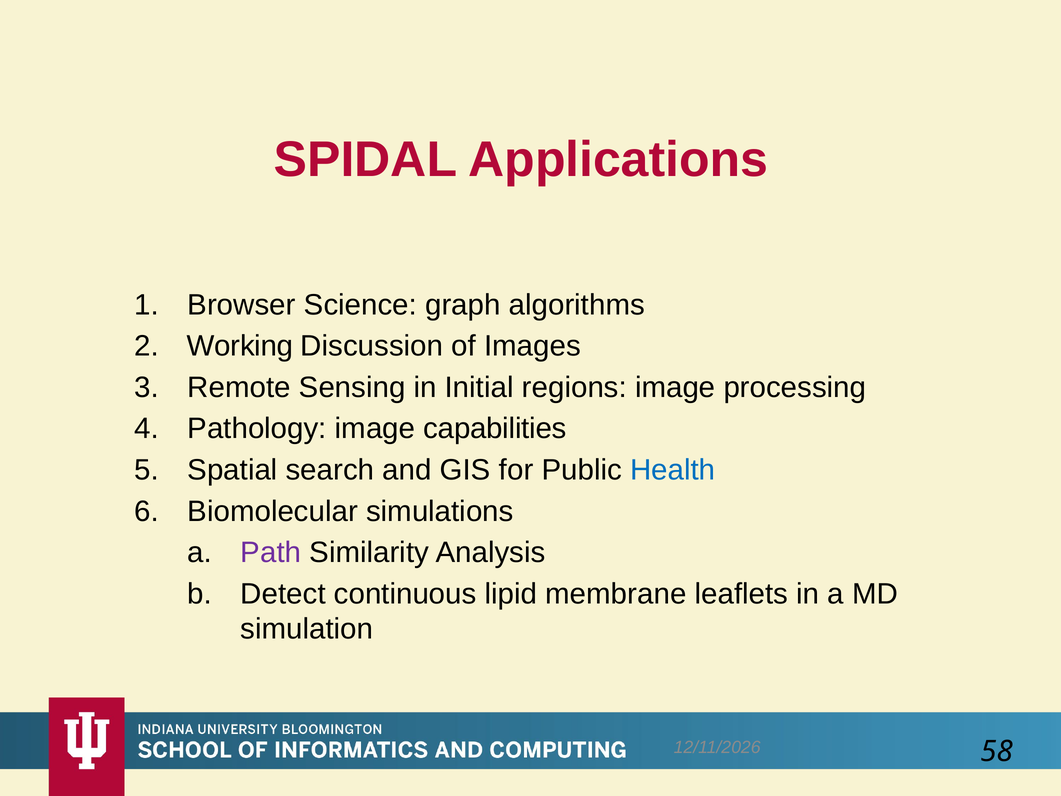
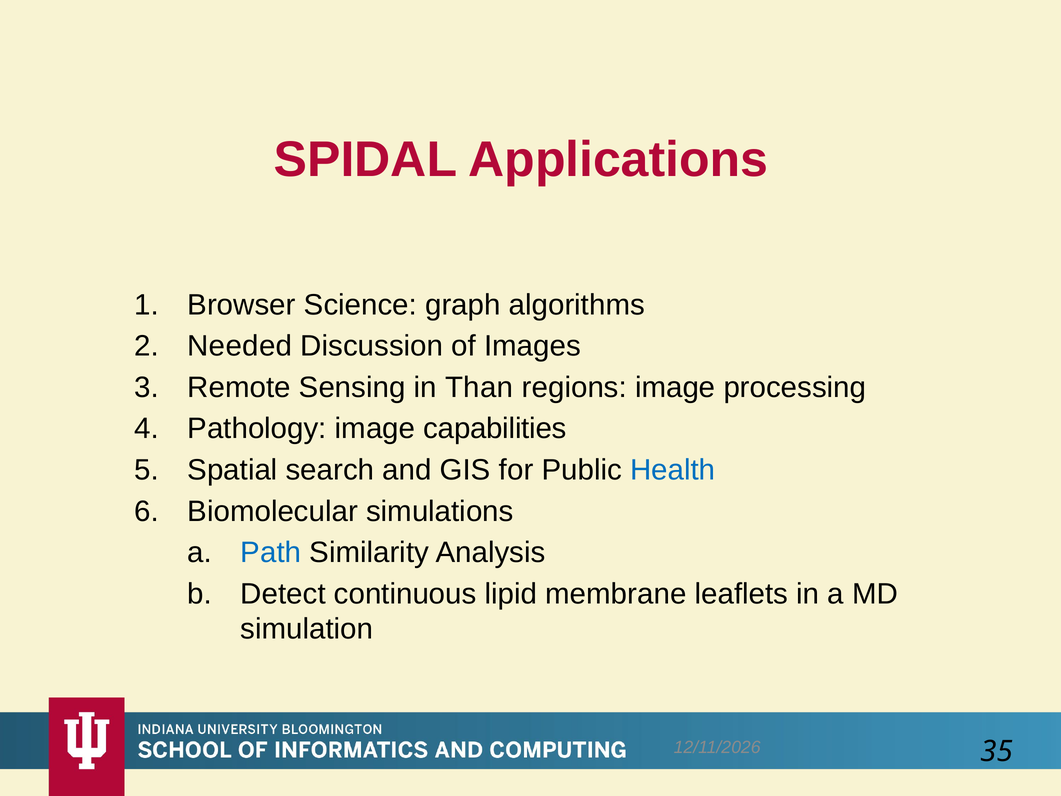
Working: Working -> Needed (240, 346)
Initial: Initial -> Than (479, 387)
Path colour: purple -> blue (271, 552)
58: 58 -> 35 (997, 751)
